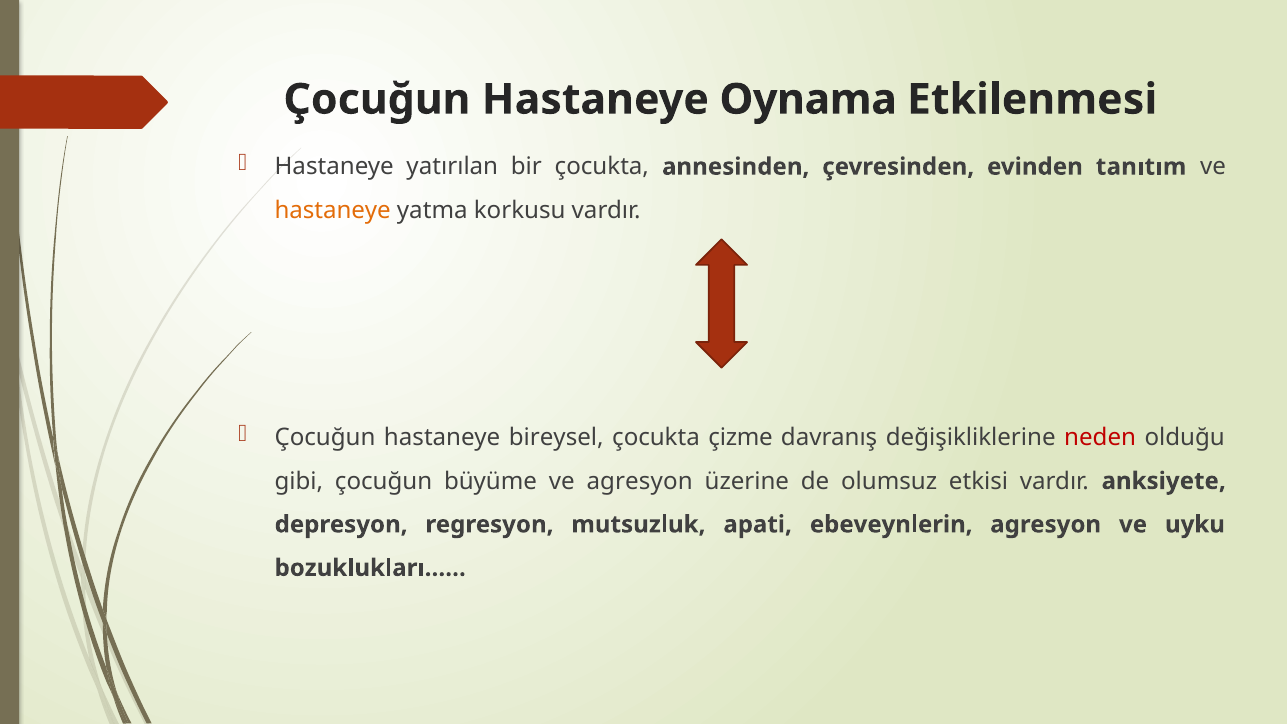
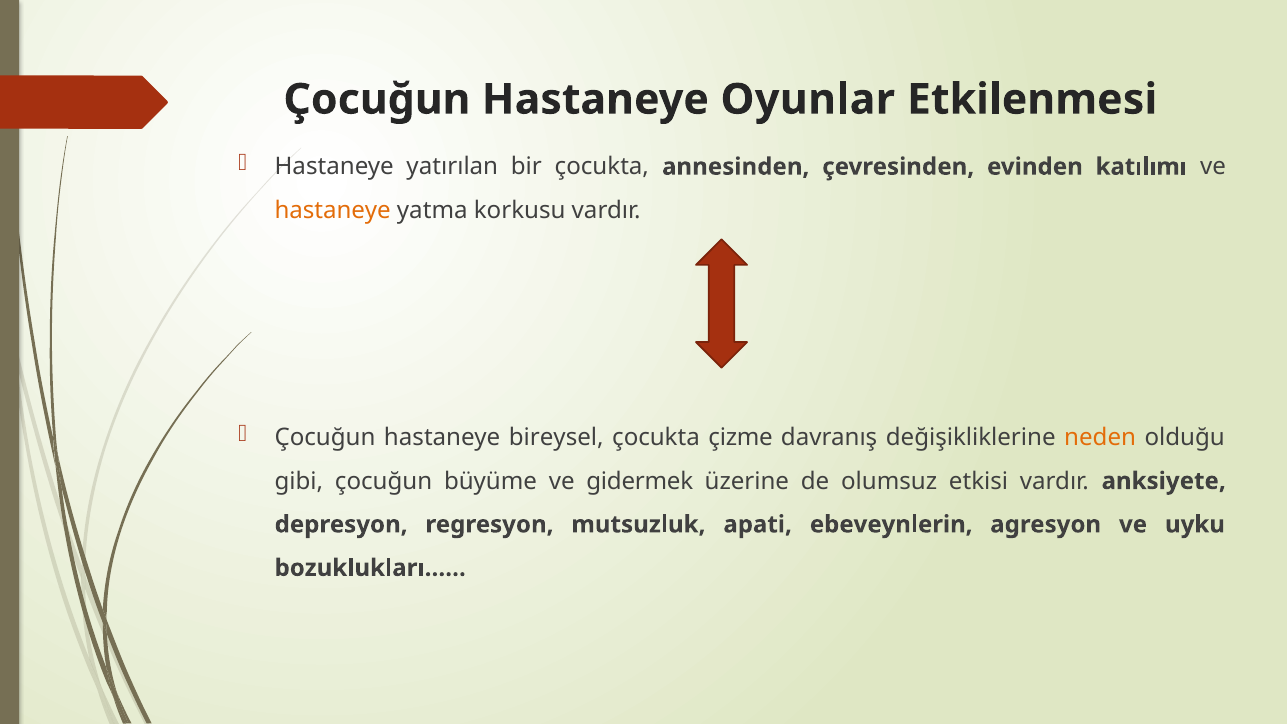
Oynama: Oynama -> Oyunlar (808, 100)
tanıtım: tanıtım -> katılımı (1141, 167)
neden colour: red -> orange (1100, 438)
ve agresyon: agresyon -> gidermek (640, 481)
